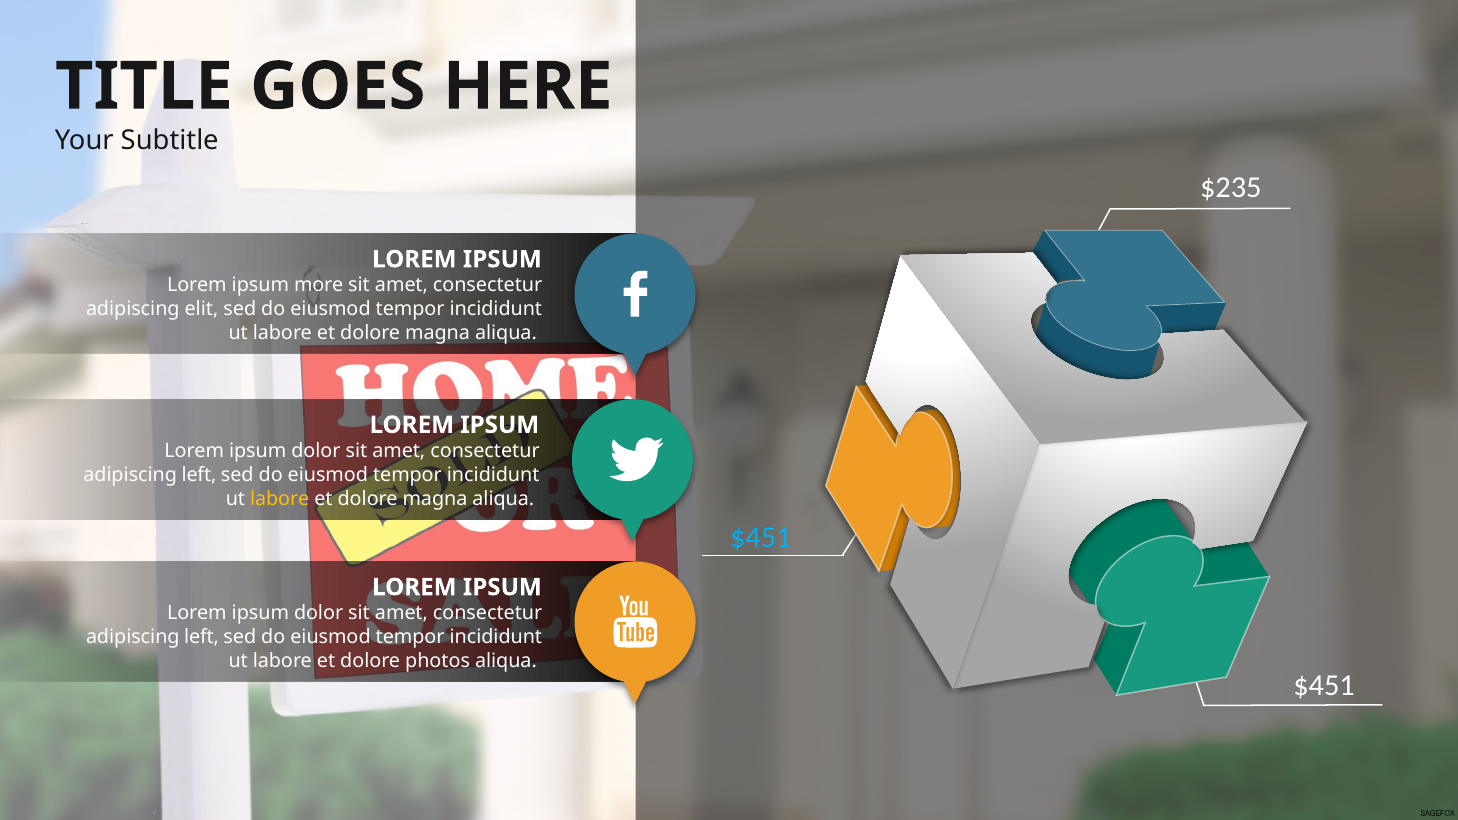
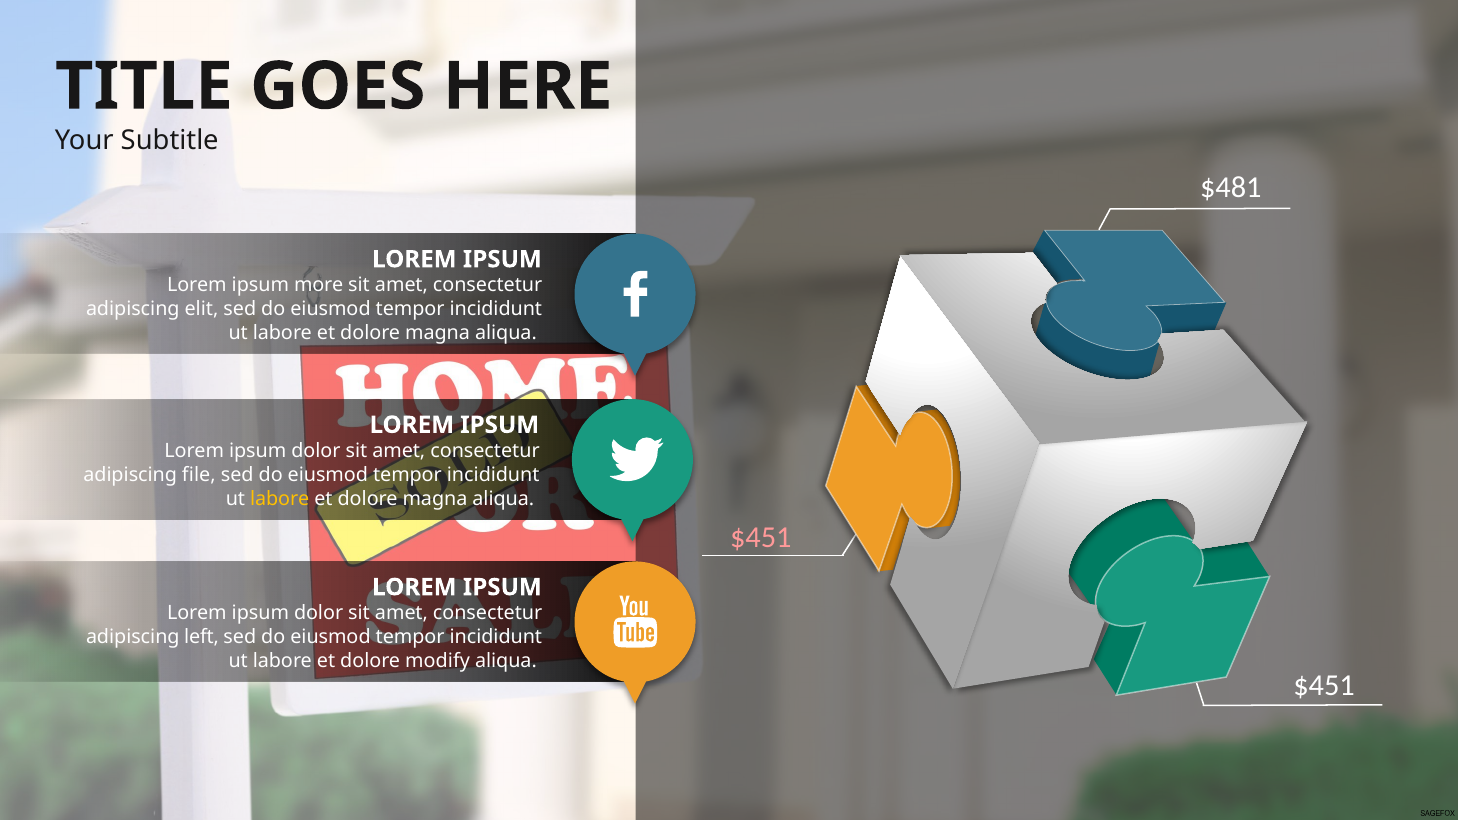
$235: $235 -> $481 (1231, 188)
left: left -> file (199, 475)
$451 colour: light blue -> pink (761, 537)
photos: photos -> modify (438, 661)
